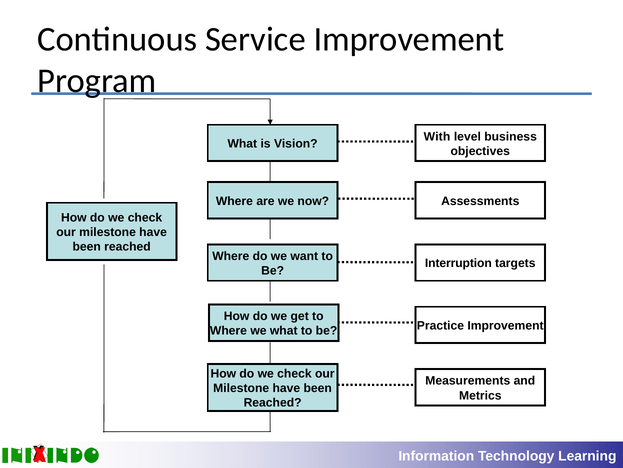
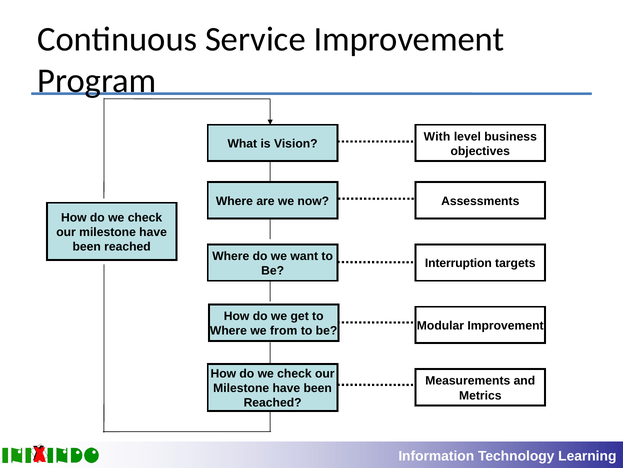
Practice: Practice -> Modular (440, 325)
we what: what -> from (284, 330)
